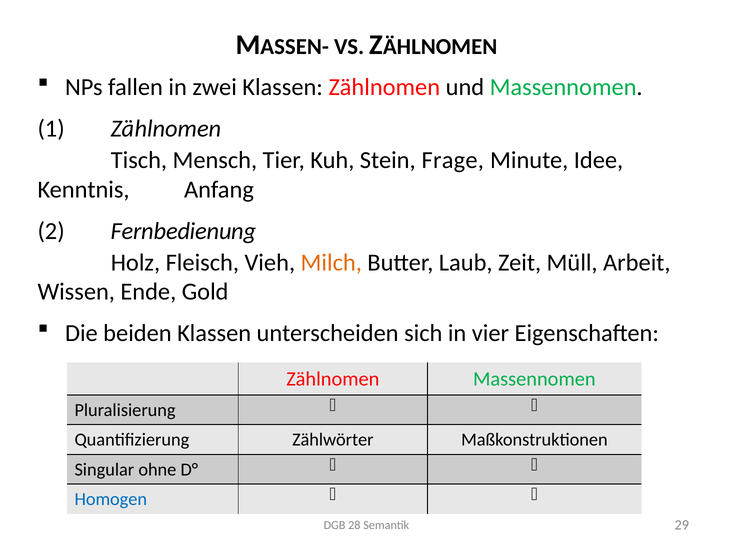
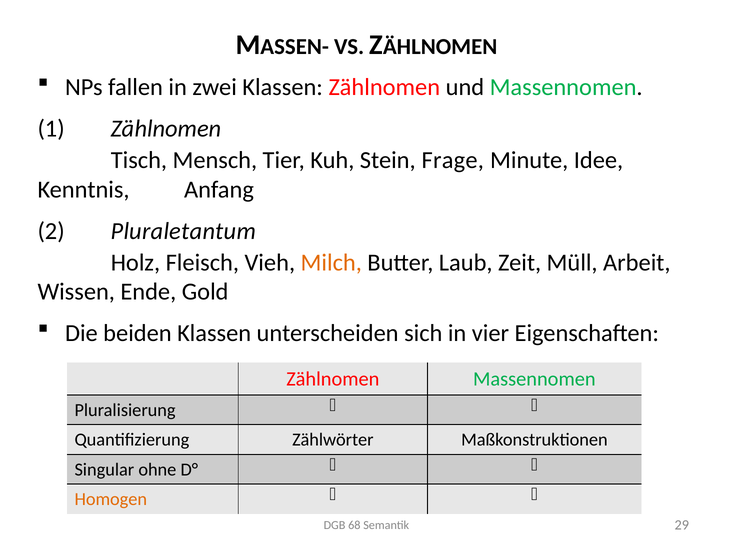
Fernbedienung: Fernbedienung -> Pluraletantum (183, 231)
Homogen colour: blue -> orange (111, 499)
28: 28 -> 68 (354, 525)
